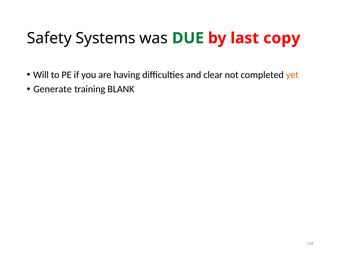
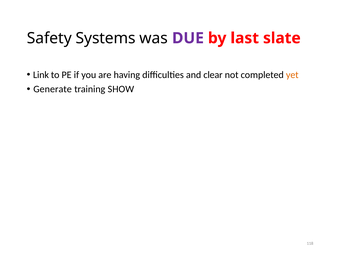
DUE colour: green -> purple (188, 38)
copy: copy -> slate (282, 38)
Will: Will -> Link (41, 75)
BLANK: BLANK -> SHOW (121, 89)
